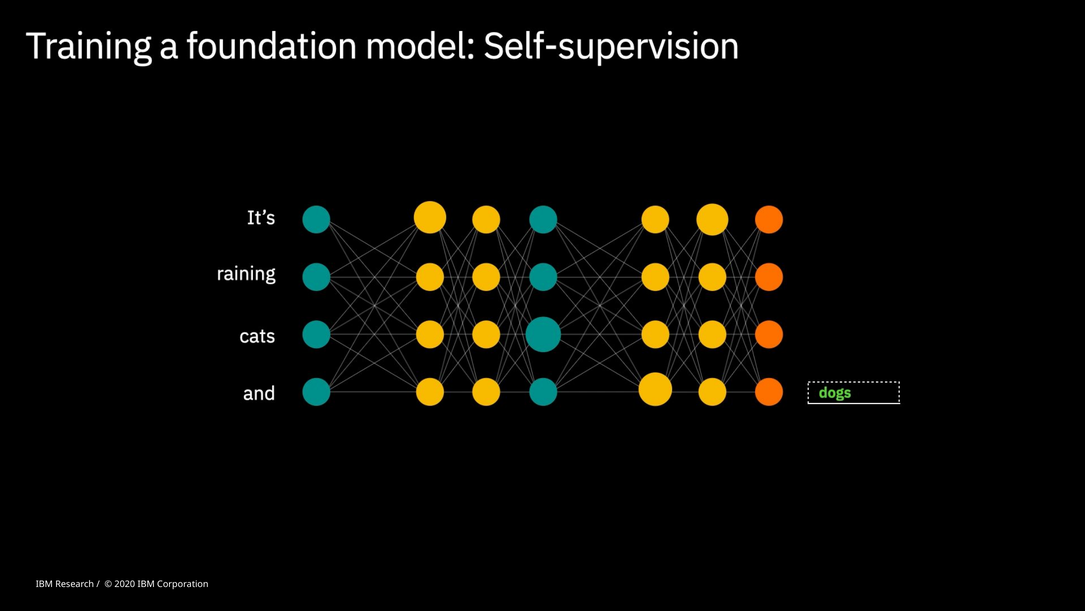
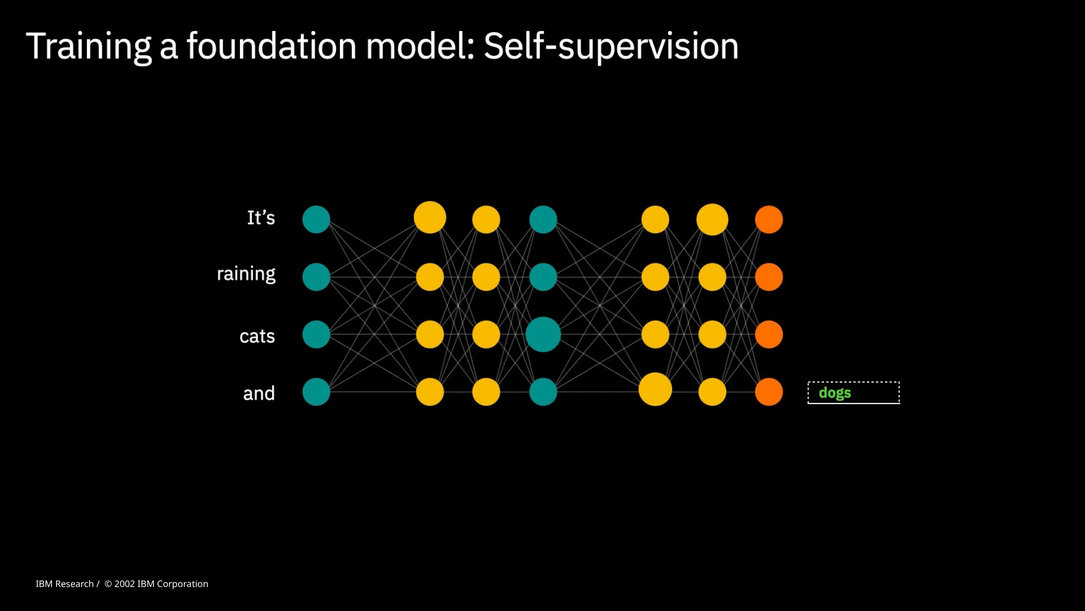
2020: 2020 -> 2002 (125, 583)
